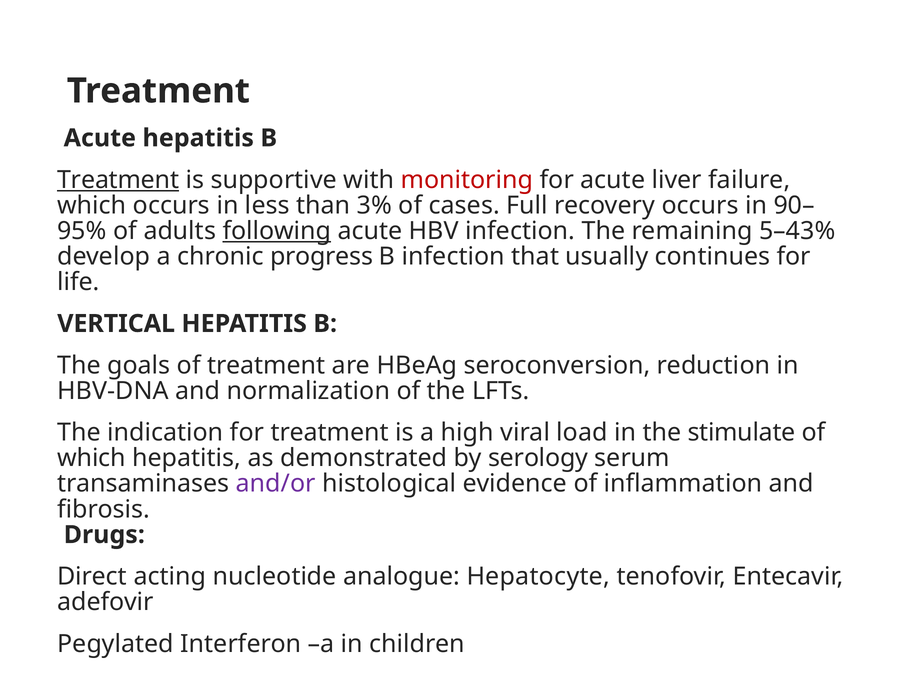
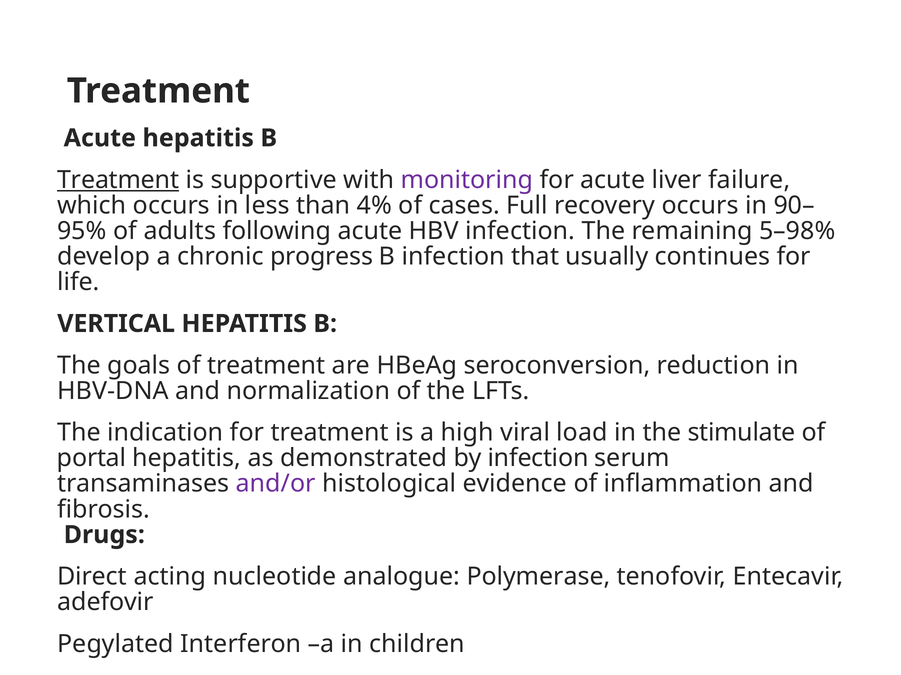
monitoring colour: red -> purple (467, 180)
3%: 3% -> 4% (374, 206)
following underline: present -> none (277, 231)
5–43%: 5–43% -> 5–98% (797, 231)
which: which -> portal (92, 459)
by serology: serology -> infection (538, 459)
Hepatocyte: Hepatocyte -> Polymerase (538, 577)
